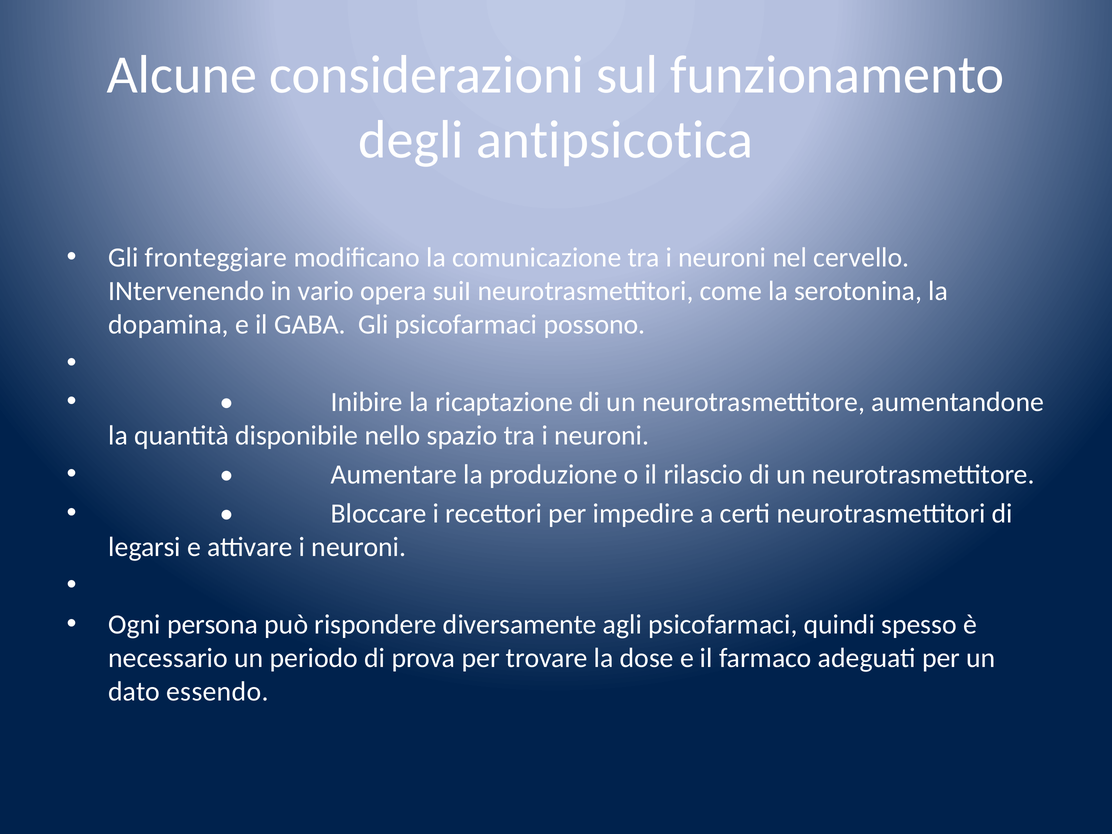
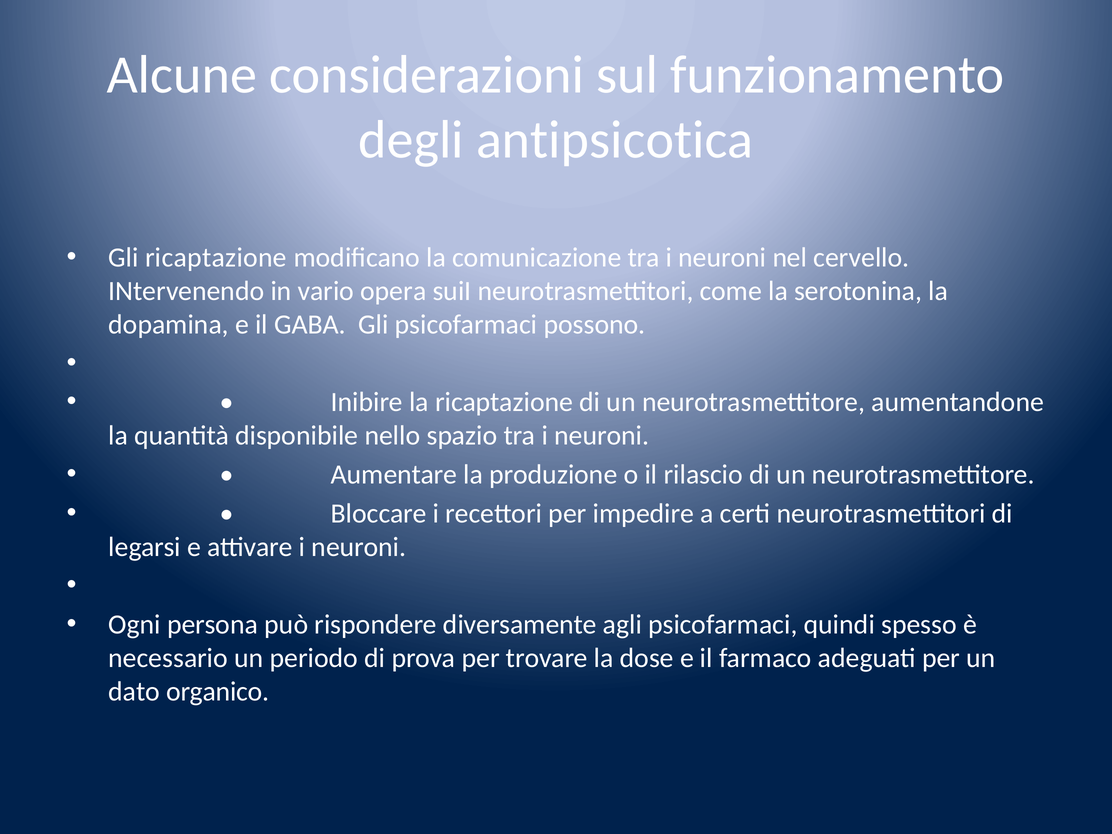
Gli fronteggiare: fronteggiare -> ricaptazione (216, 258)
essendo: essendo -> organico (218, 691)
